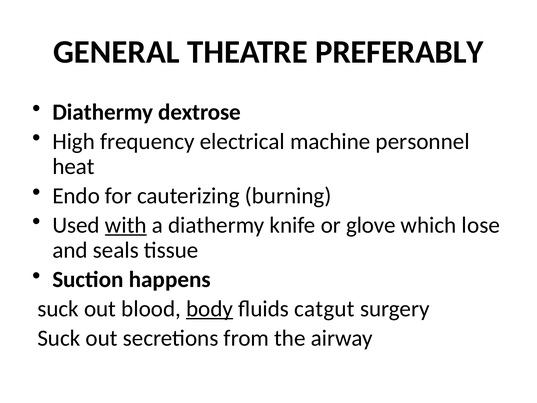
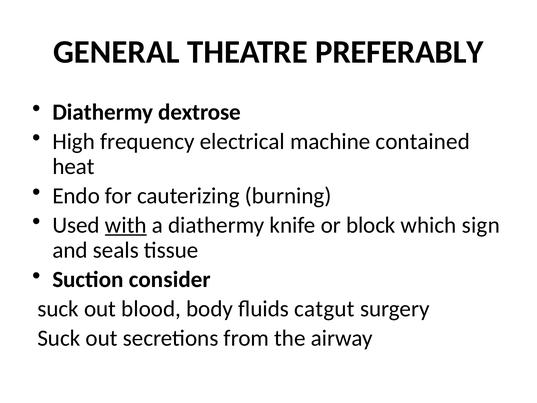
personnel: personnel -> contained (423, 141)
glove: glove -> block (371, 225)
lose: lose -> sign (481, 225)
happens: happens -> consider (170, 279)
body underline: present -> none (210, 309)
